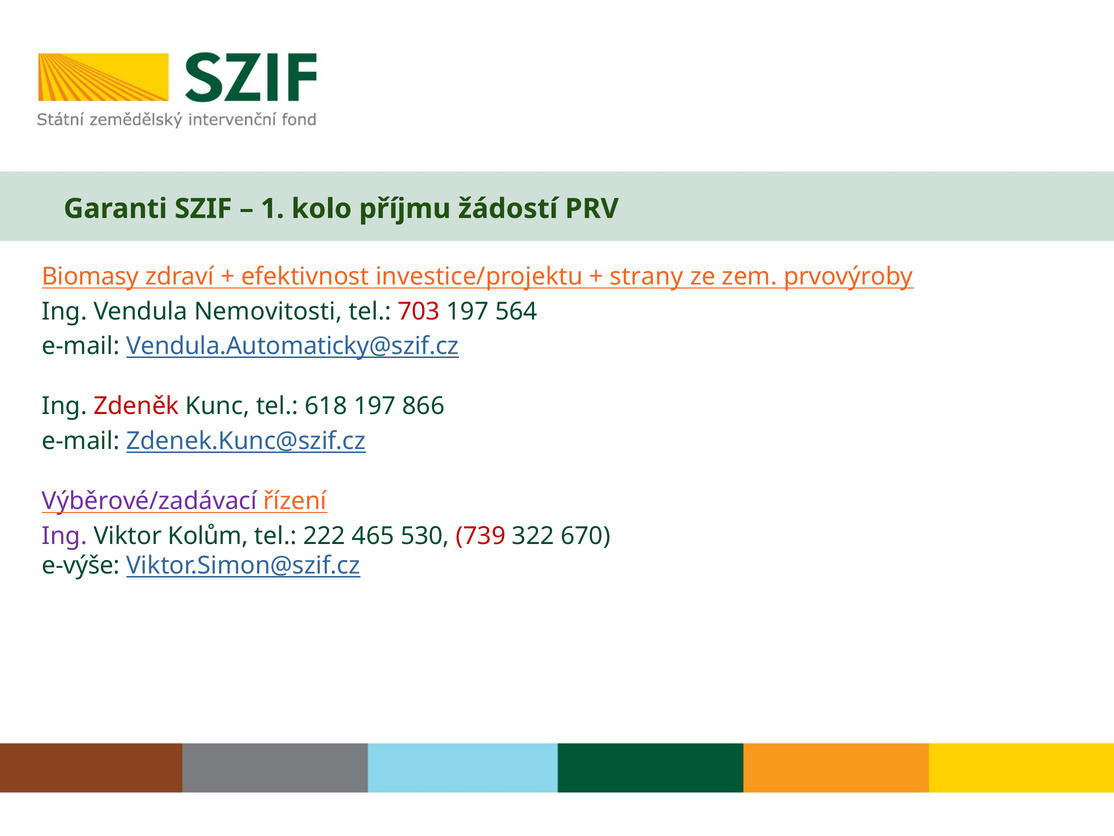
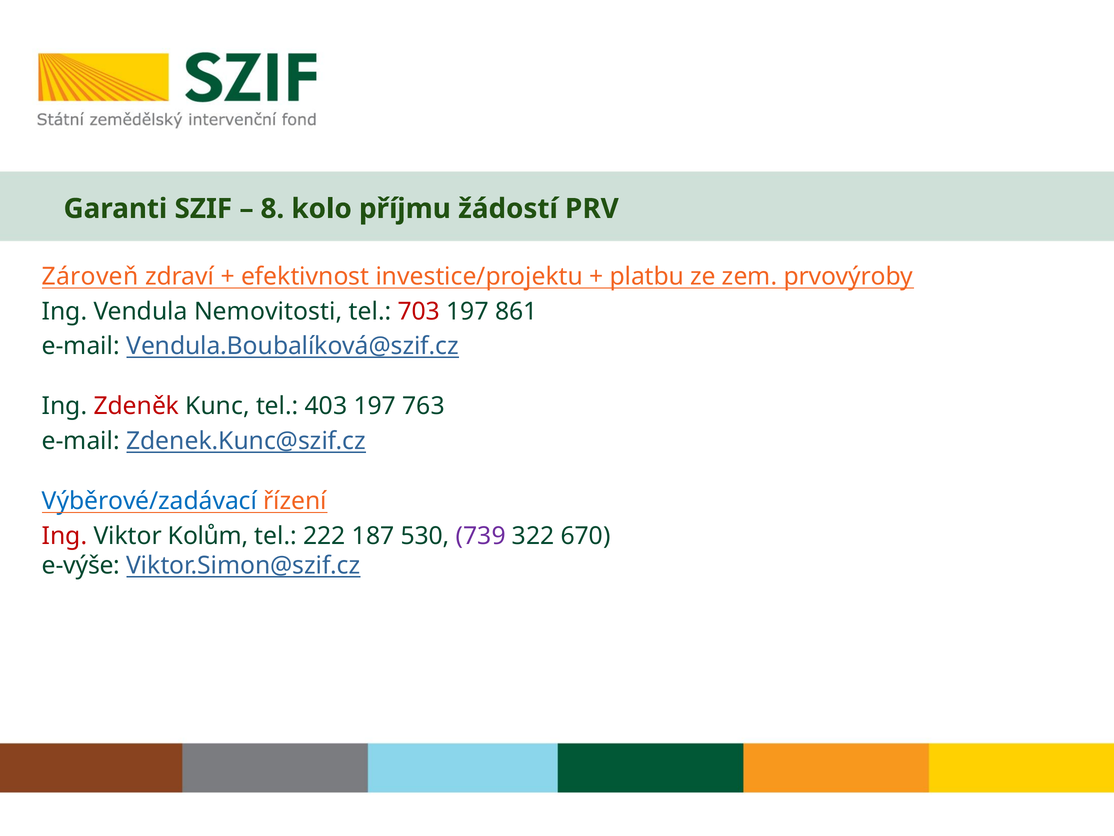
1: 1 -> 8 (272, 209)
Biomasy: Biomasy -> Zároveň (90, 277)
strany: strany -> platbu (647, 277)
564: 564 -> 861 (516, 311)
Vendula.Automaticky@szif.cz: Vendula.Automaticky@szif.cz -> Vendula.Boubalíková@szif.cz (293, 346)
618: 618 -> 403 (326, 406)
866: 866 -> 763 (423, 406)
Výběrové/zadávací colour: purple -> blue (149, 501)
Ing colour: purple -> red (65, 536)
465: 465 -> 187 (373, 536)
739 colour: red -> purple (481, 536)
